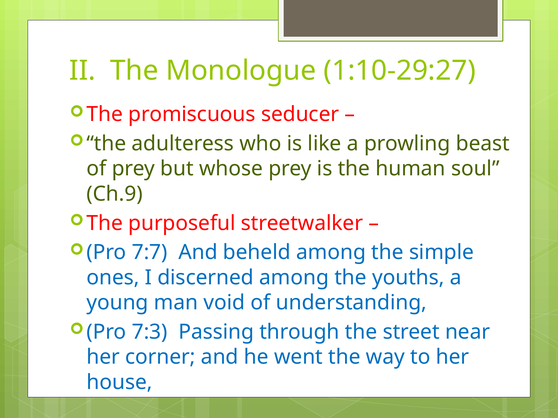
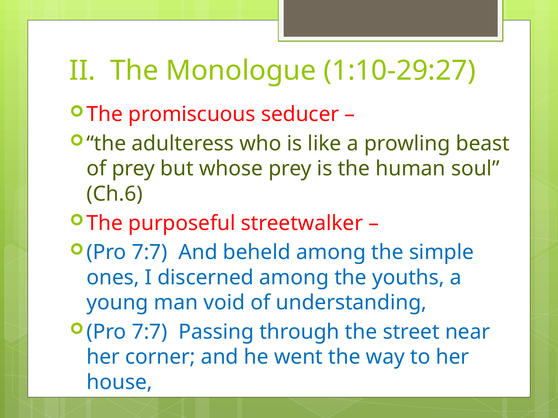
Ch.9: Ch.9 -> Ch.6 (115, 194)
7:3: 7:3 -> 7:7 (150, 332)
